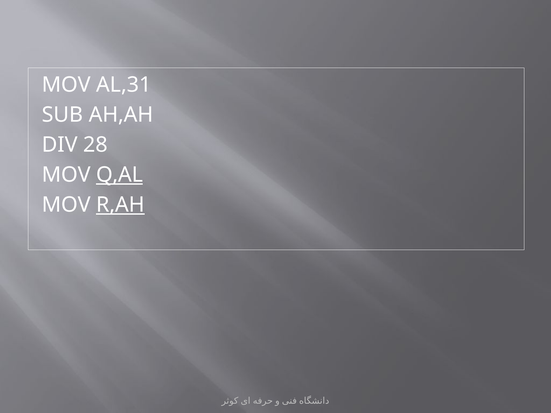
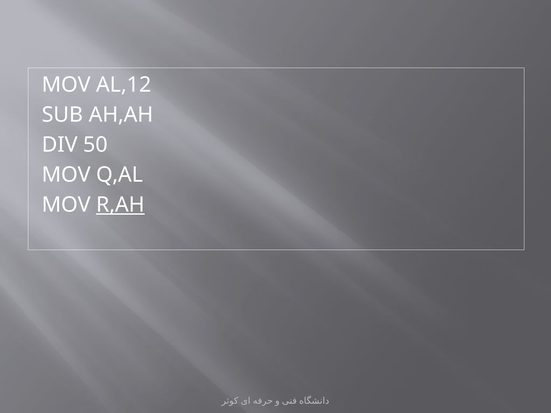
AL,31: AL,31 -> AL,12 (124, 85)
28: 28 -> 50 (95, 145)
Q,AL underline: present -> none (120, 175)
